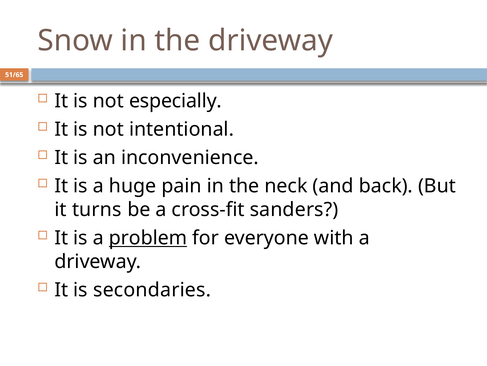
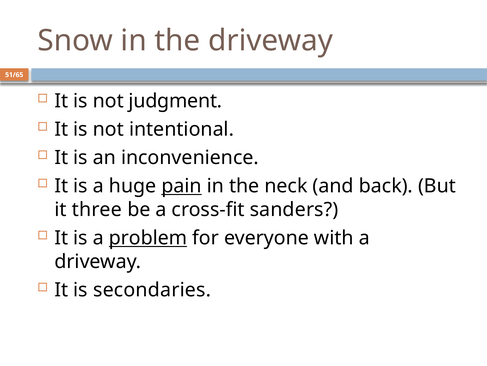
especially: especially -> judgment (175, 101)
pain underline: none -> present (182, 186)
turns: turns -> three (97, 209)
